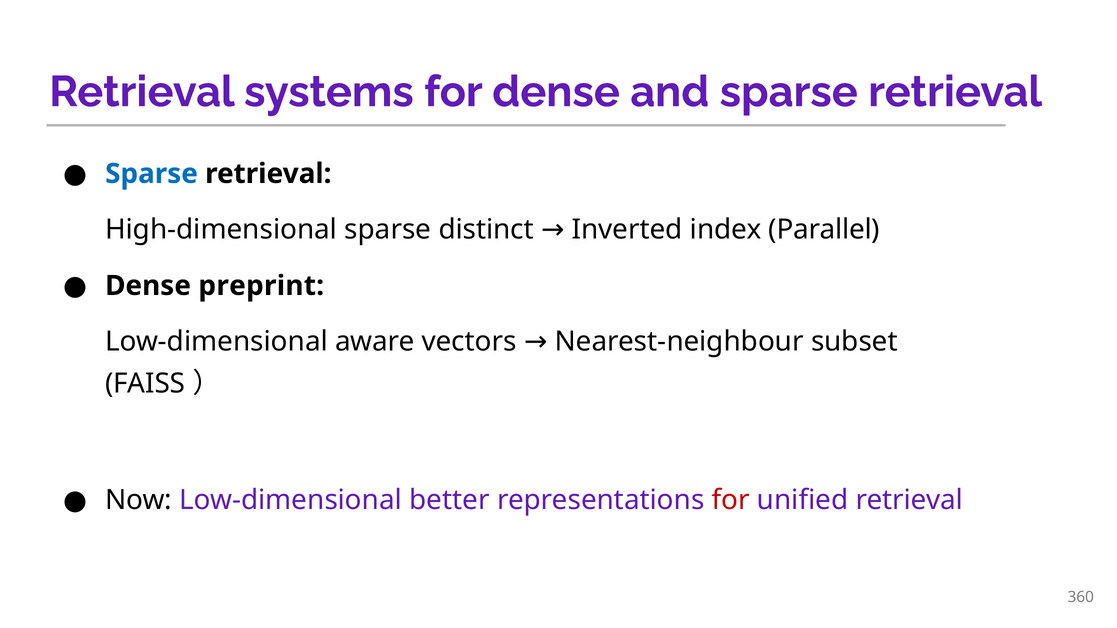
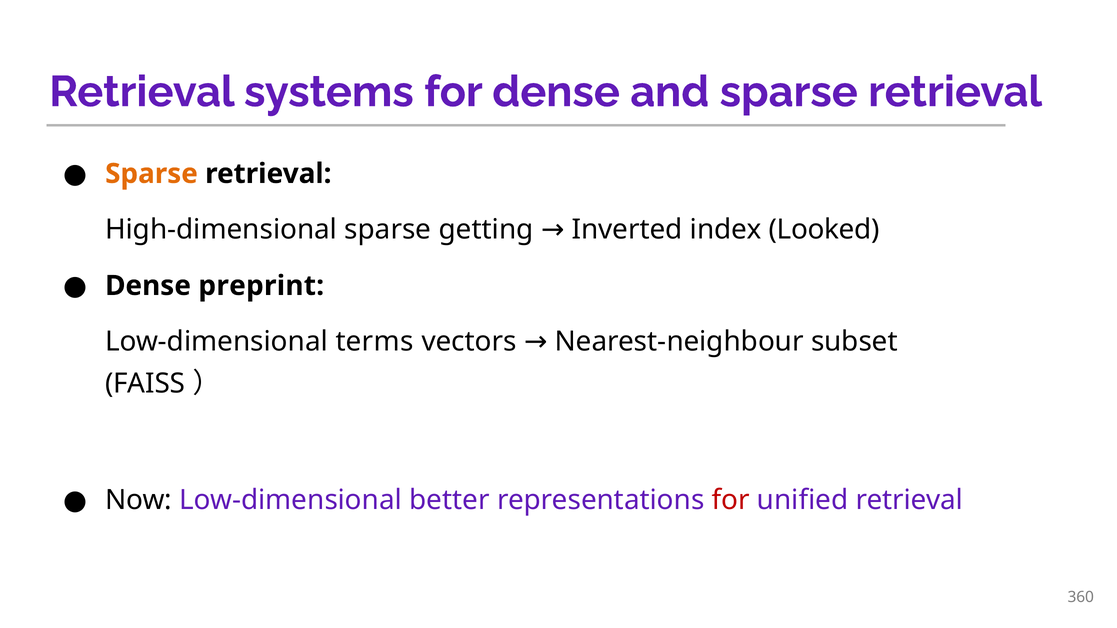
Sparse colour: blue -> orange (151, 174)
distinct: distinct -> getting (486, 230)
Parallel: Parallel -> Looked (824, 230)
aware: aware -> terms (375, 342)
